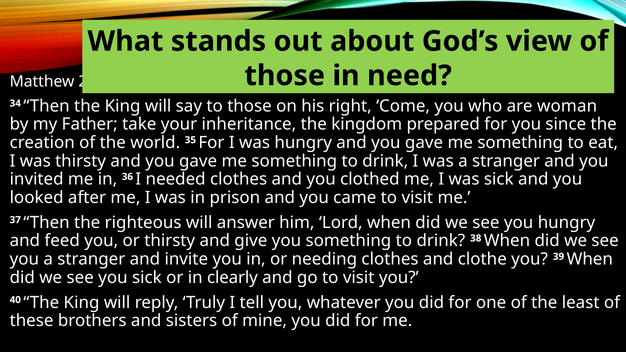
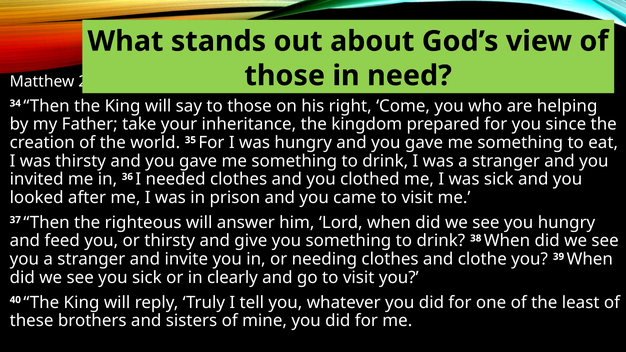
woman: woman -> helping (567, 106)
